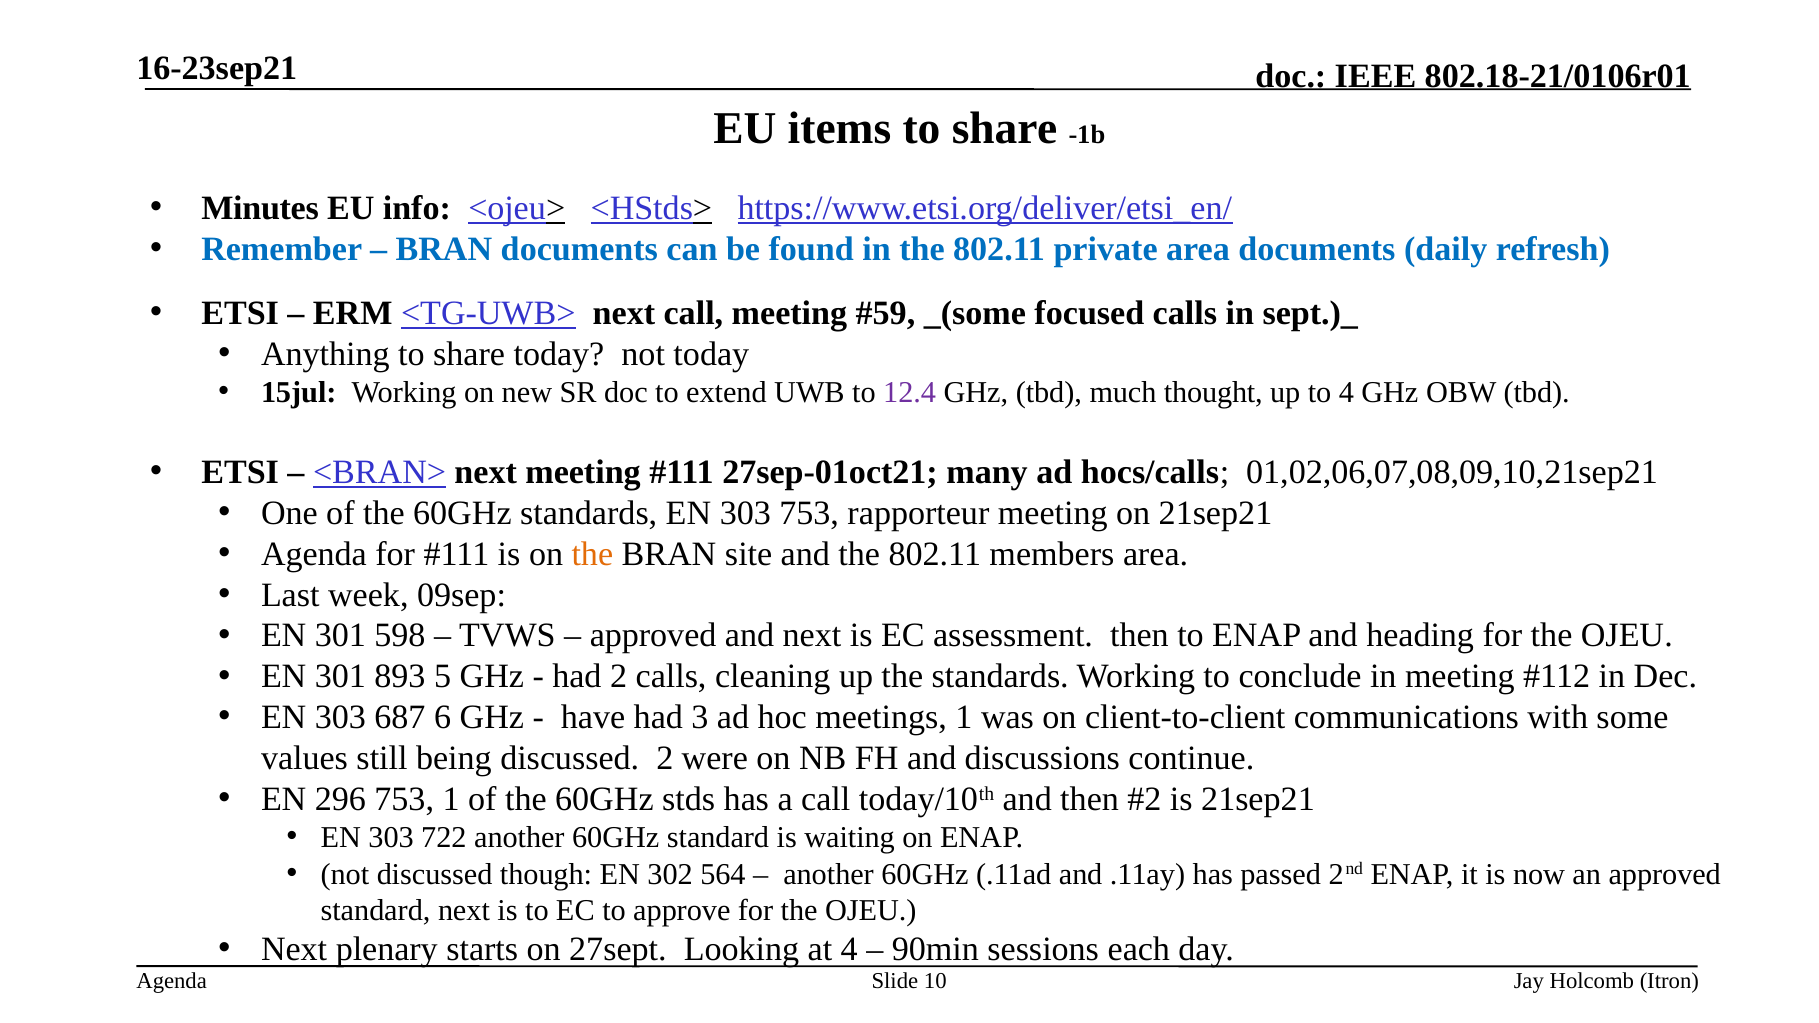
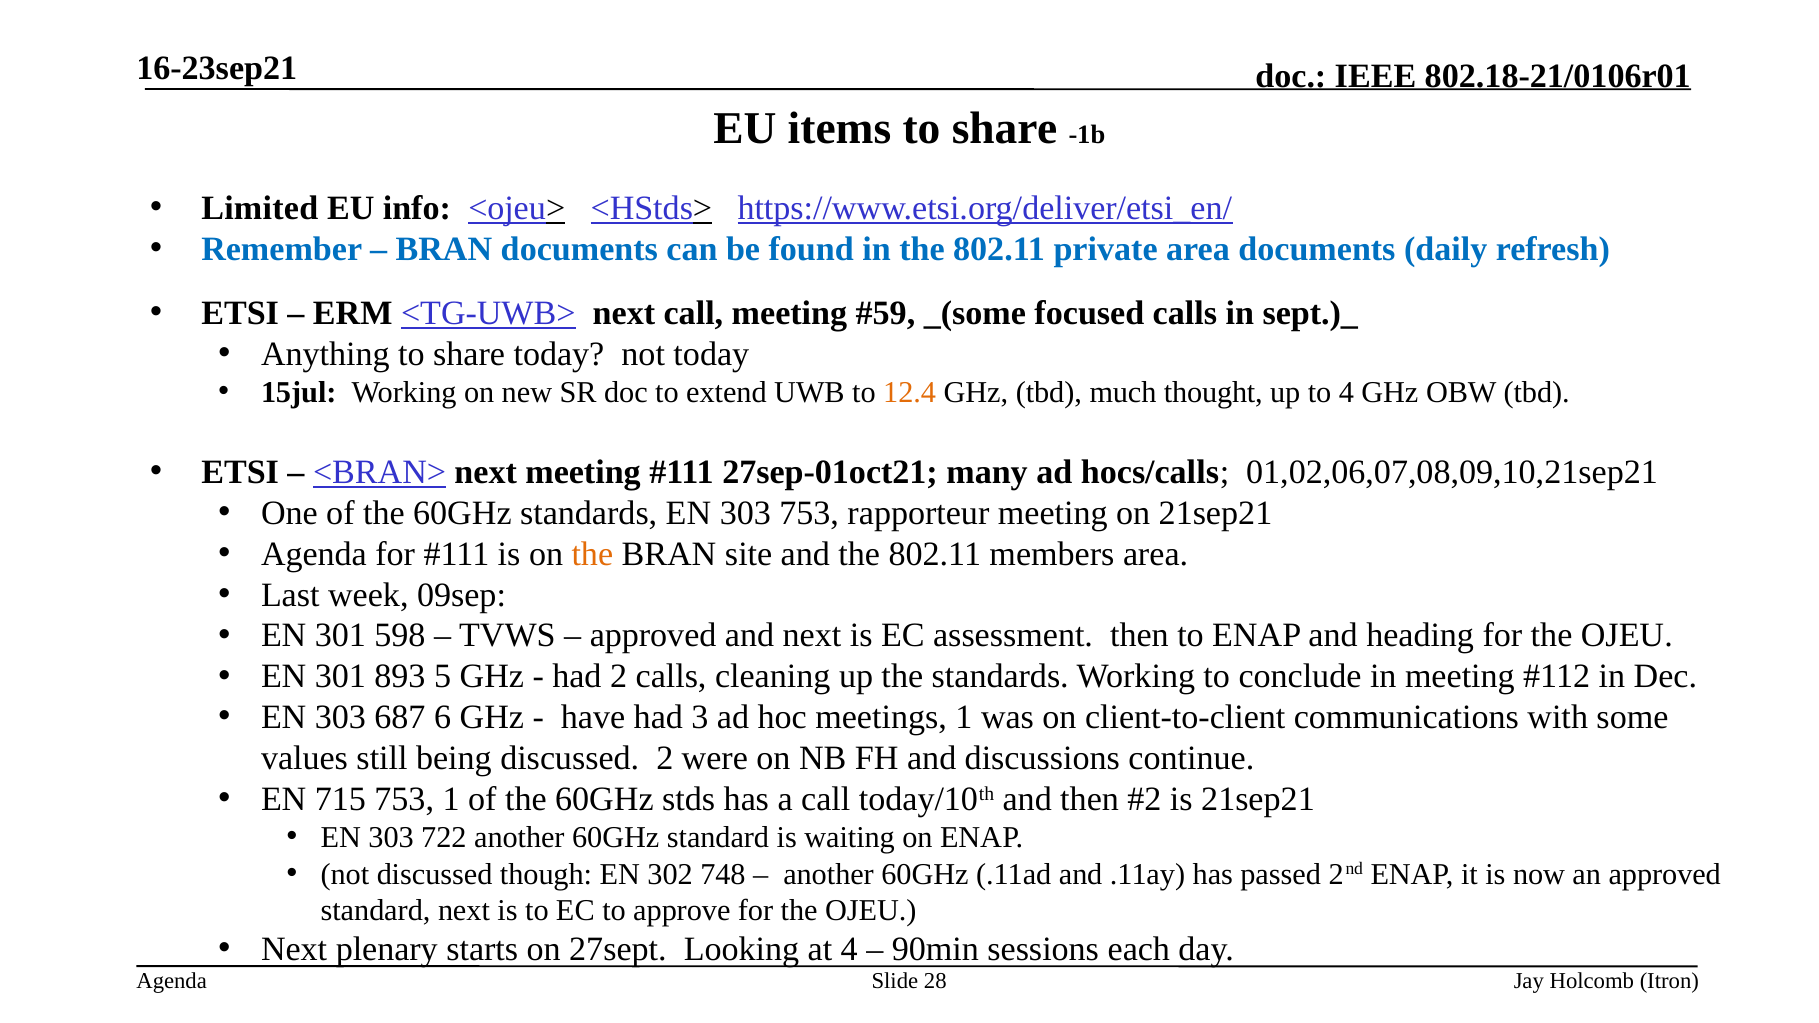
Minutes: Minutes -> Limited (260, 208)
12.4 colour: purple -> orange (910, 392)
296: 296 -> 715 (340, 799)
564: 564 -> 748 (723, 874)
10: 10 -> 28 (935, 981)
